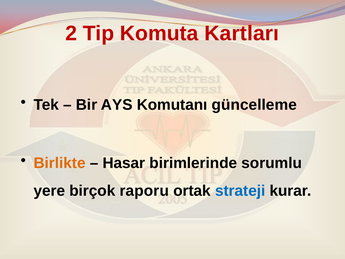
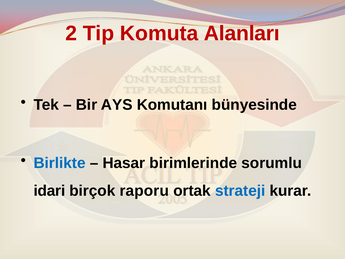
Kartları: Kartları -> Alanları (242, 33)
güncelleme: güncelleme -> bünyesinde (254, 105)
Birlikte colour: orange -> blue (60, 163)
yere: yere -> idari (49, 191)
